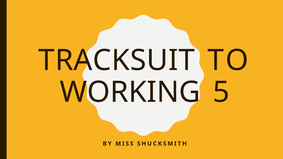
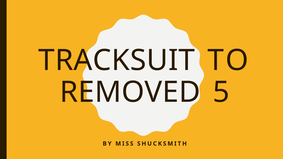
WORKING: WORKING -> REMOVED (130, 92)
